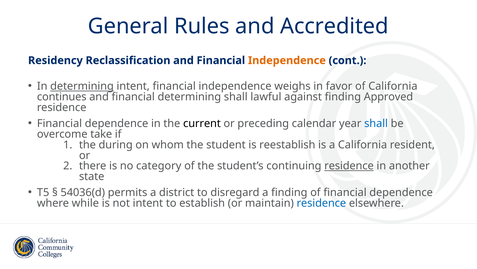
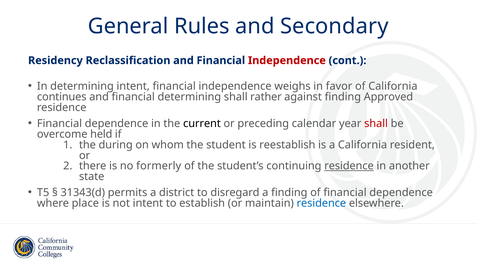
Accredited: Accredited -> Secondary (334, 26)
Independence colour: orange -> red (287, 60)
determining underline: present -> none (82, 86)
lawful: lawful -> rather (266, 97)
shall colour: blue -> red (376, 123)
take: take -> held (101, 134)
category: category -> formerly (159, 166)
54036(d: 54036(d -> 31343(d (83, 192)
while: while -> place (85, 203)
